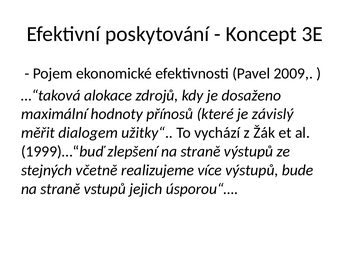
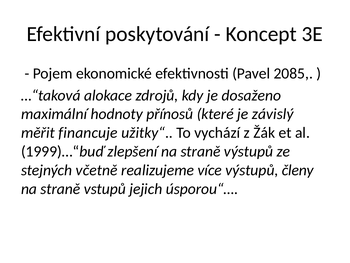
2009: 2009 -> 2085 (293, 73)
dialogem: dialogem -> financuje (88, 133)
bude: bude -> členy (298, 170)
